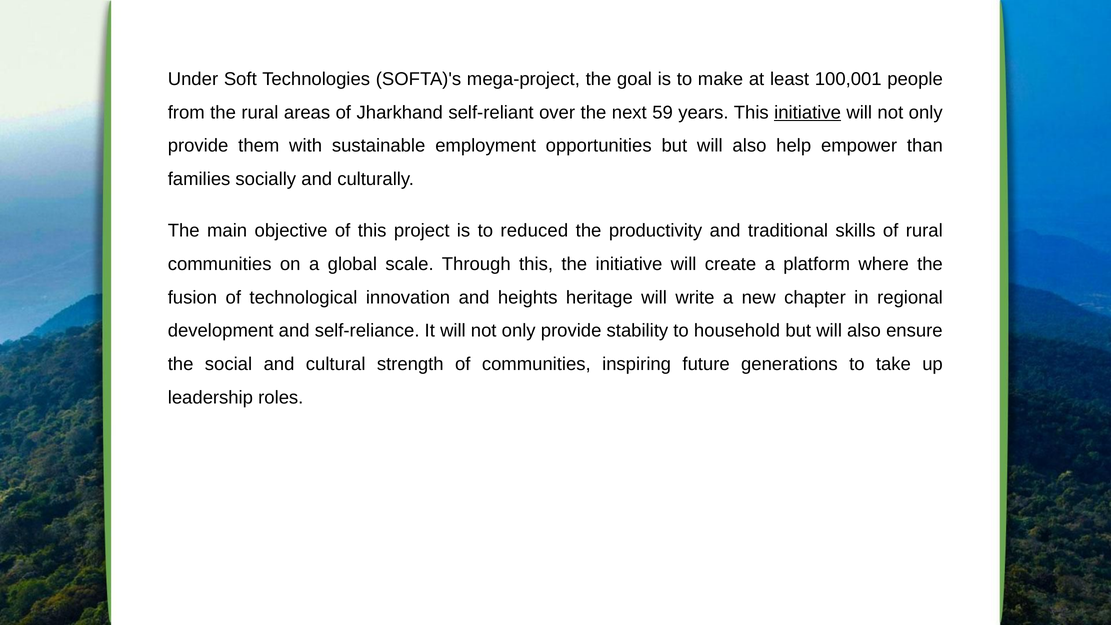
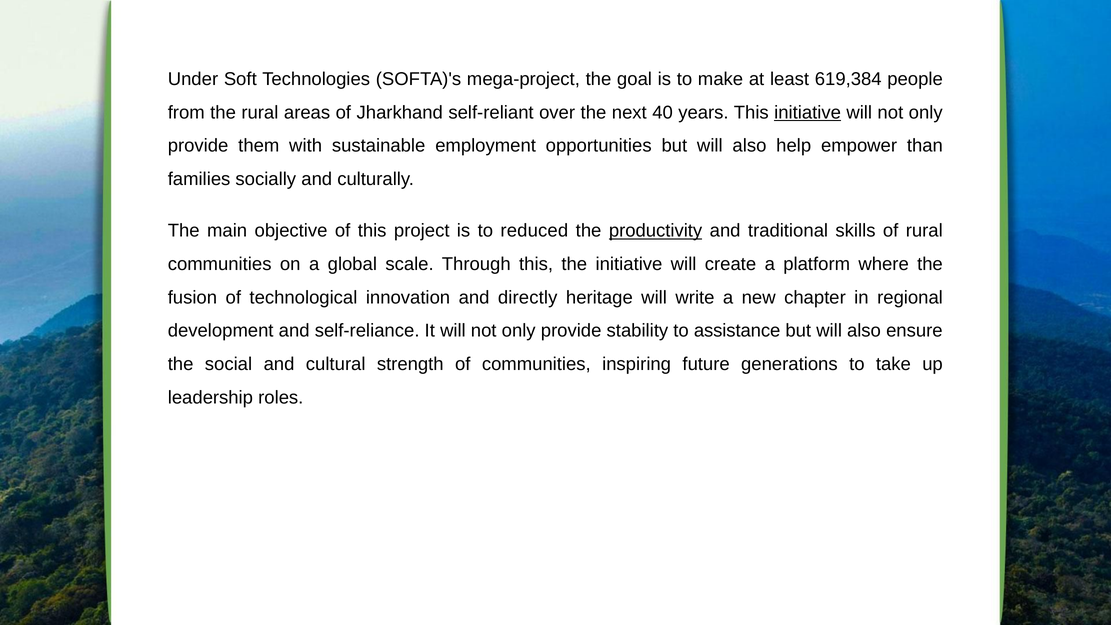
100,001: 100,001 -> 619,384 (848, 79)
59: 59 -> 40 (663, 112)
productivity underline: none -> present (656, 231)
heights: heights -> directly (528, 298)
household: household -> assistance (737, 331)
